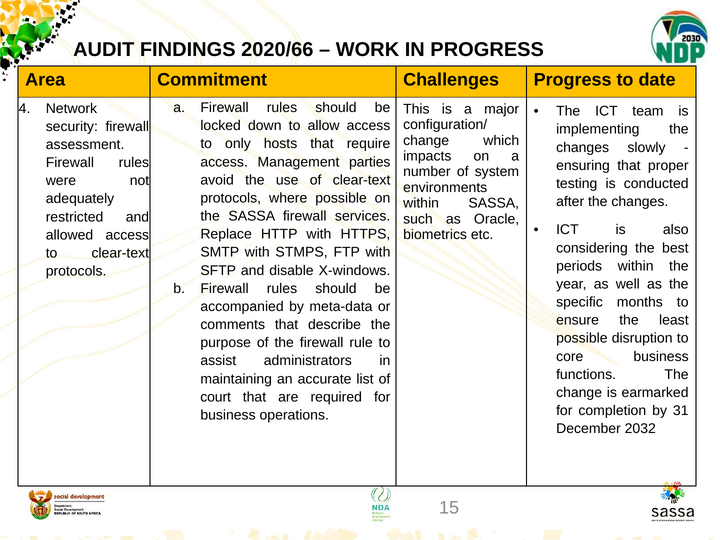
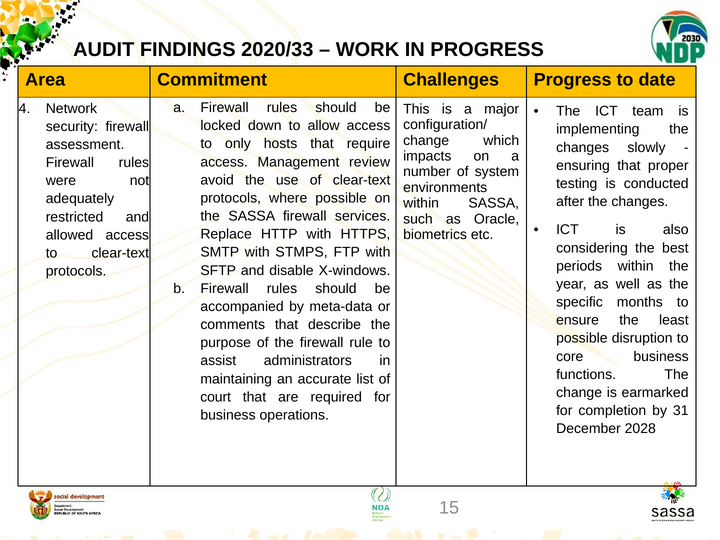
2020/66: 2020/66 -> 2020/33 (277, 49)
parties: parties -> review (370, 162)
2032: 2032 -> 2028 (640, 429)
